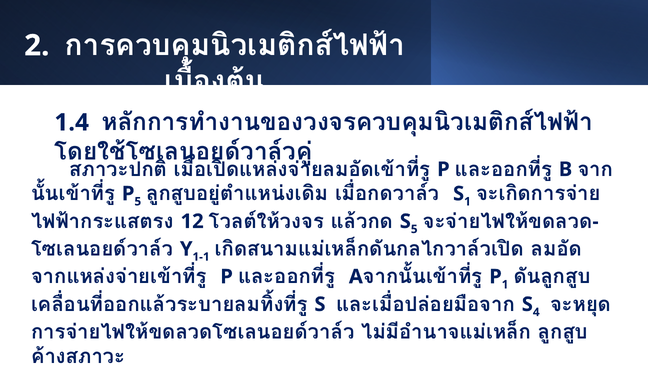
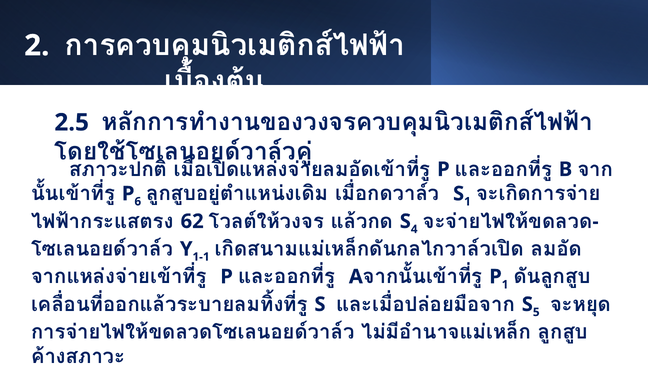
1.4: 1.4 -> 2.5 (72, 122)
P 5: 5 -> 6 (138, 201)
12: 12 -> 62 (192, 221)
S 5: 5 -> 4 (414, 229)
4: 4 -> 5 (536, 312)
